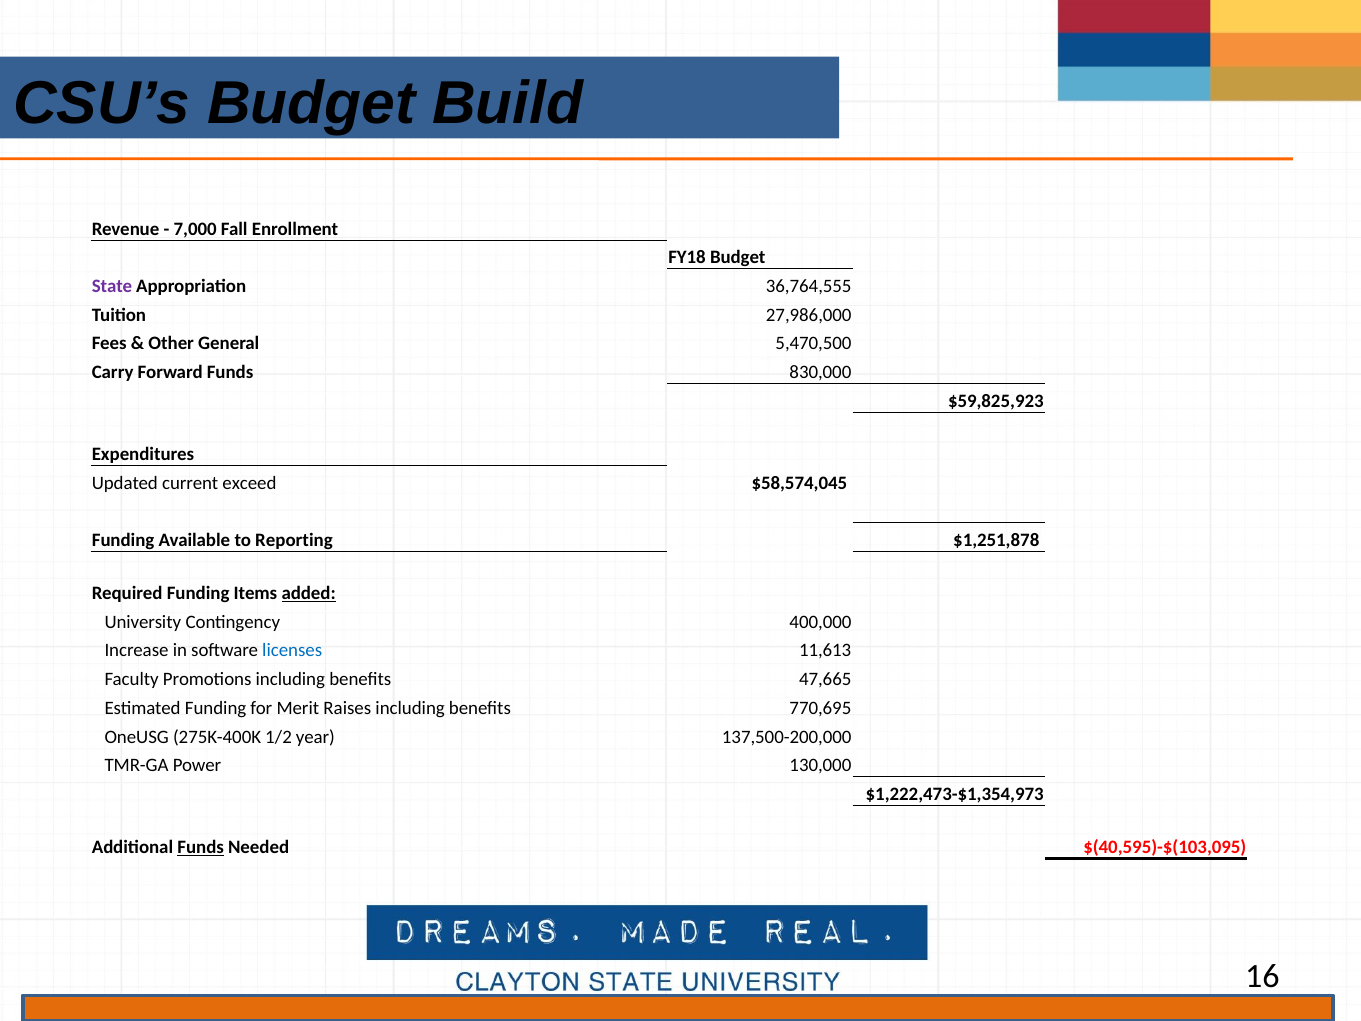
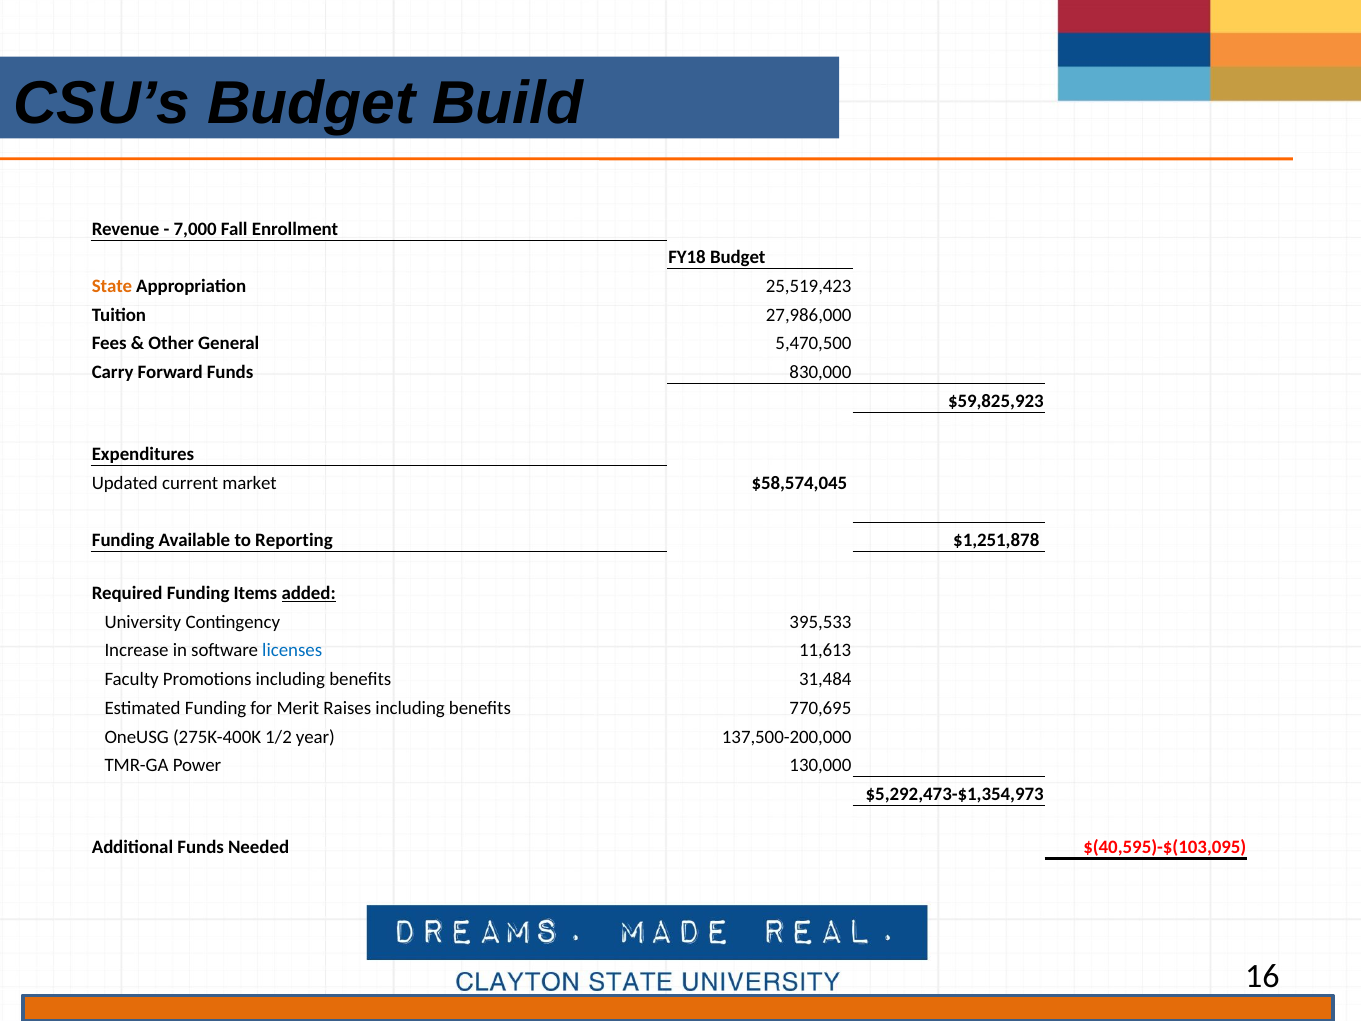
State colour: purple -> orange (112, 286)
36,764,555: 36,764,555 -> 25,519,423 (809, 286)
exceed: exceed -> market (250, 483)
400,000: 400,000 -> 395,533 (821, 622)
47,665: 47,665 -> 31,484 (825, 679)
$1,222,473-$1,354,973: $1,222,473-$1,354,973 -> $5,292,473-$1,354,973 (955, 794)
Funds underline: present -> none (201, 847)
